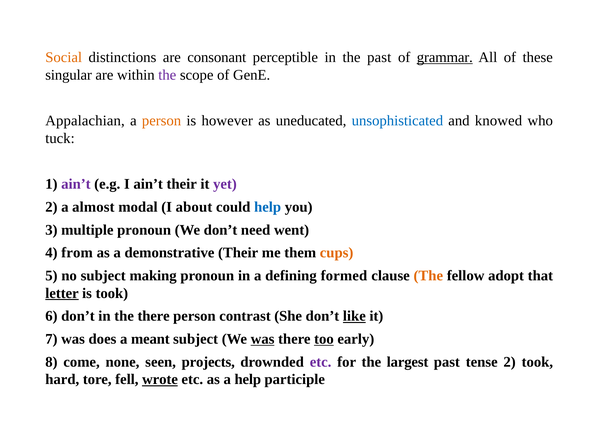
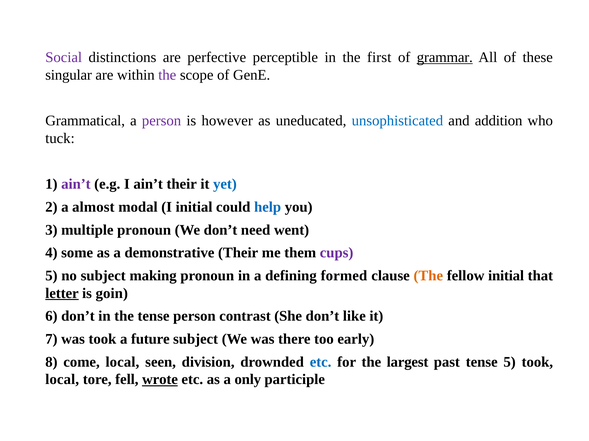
Social colour: orange -> purple (64, 57)
consonant: consonant -> perfective (217, 57)
the past: past -> first (379, 57)
Appalachian: Appalachian -> Grammatical (85, 121)
person colour: orange -> purple (162, 121)
knowed: knowed -> addition (499, 121)
yet colour: purple -> blue (225, 184)
I about: about -> initial (194, 207)
from: from -> some (77, 253)
cups colour: orange -> purple (337, 253)
fellow adopt: adopt -> initial (506, 276)
is took: took -> goin (112, 294)
the there: there -> tense (153, 317)
like underline: present -> none (354, 317)
was does: does -> took (102, 340)
meant: meant -> future (150, 340)
was underline: present -> none (263, 340)
too underline: present -> none (324, 340)
come none: none -> local (122, 362)
projects: projects -> division (208, 362)
etc colour: purple -> blue (321, 362)
tense 2: 2 -> 5 (510, 362)
hard: hard -> local (62, 380)
a help: help -> only (248, 380)
